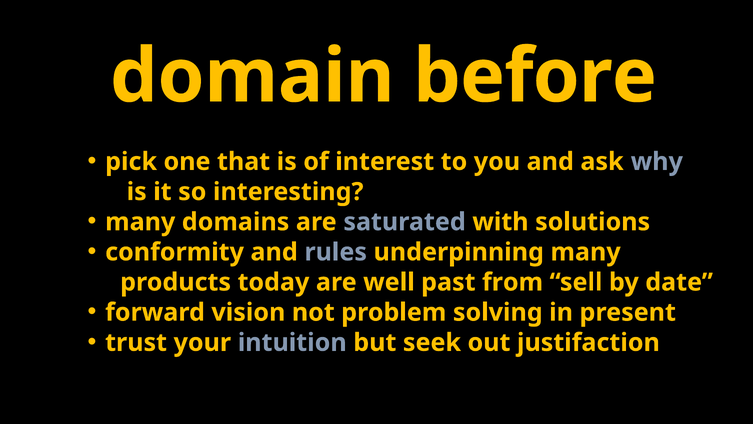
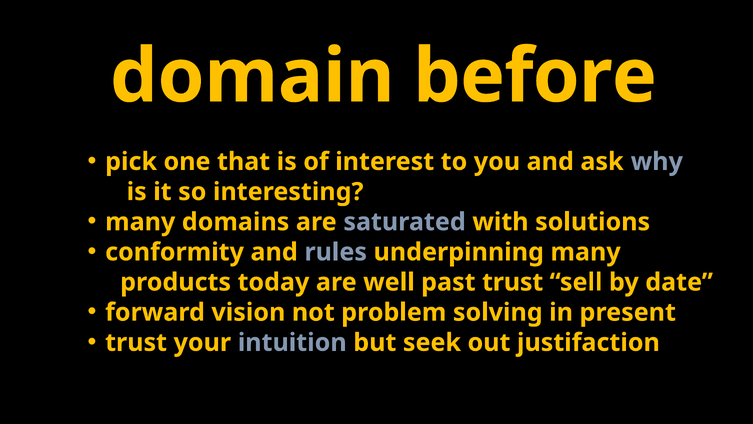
past from: from -> trust (513, 282)
